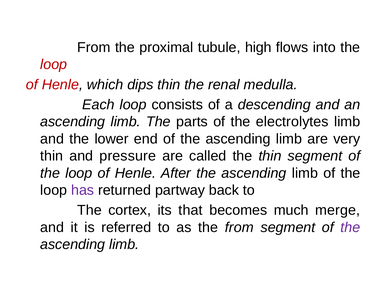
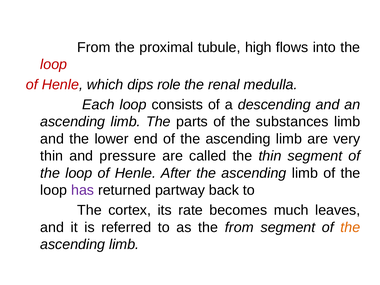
dips thin: thin -> role (169, 85)
electrolytes: electrolytes -> substances (292, 122)
that: that -> rate (191, 210)
merge: merge -> leaves (338, 210)
the colour: purple -> orange (350, 227)
